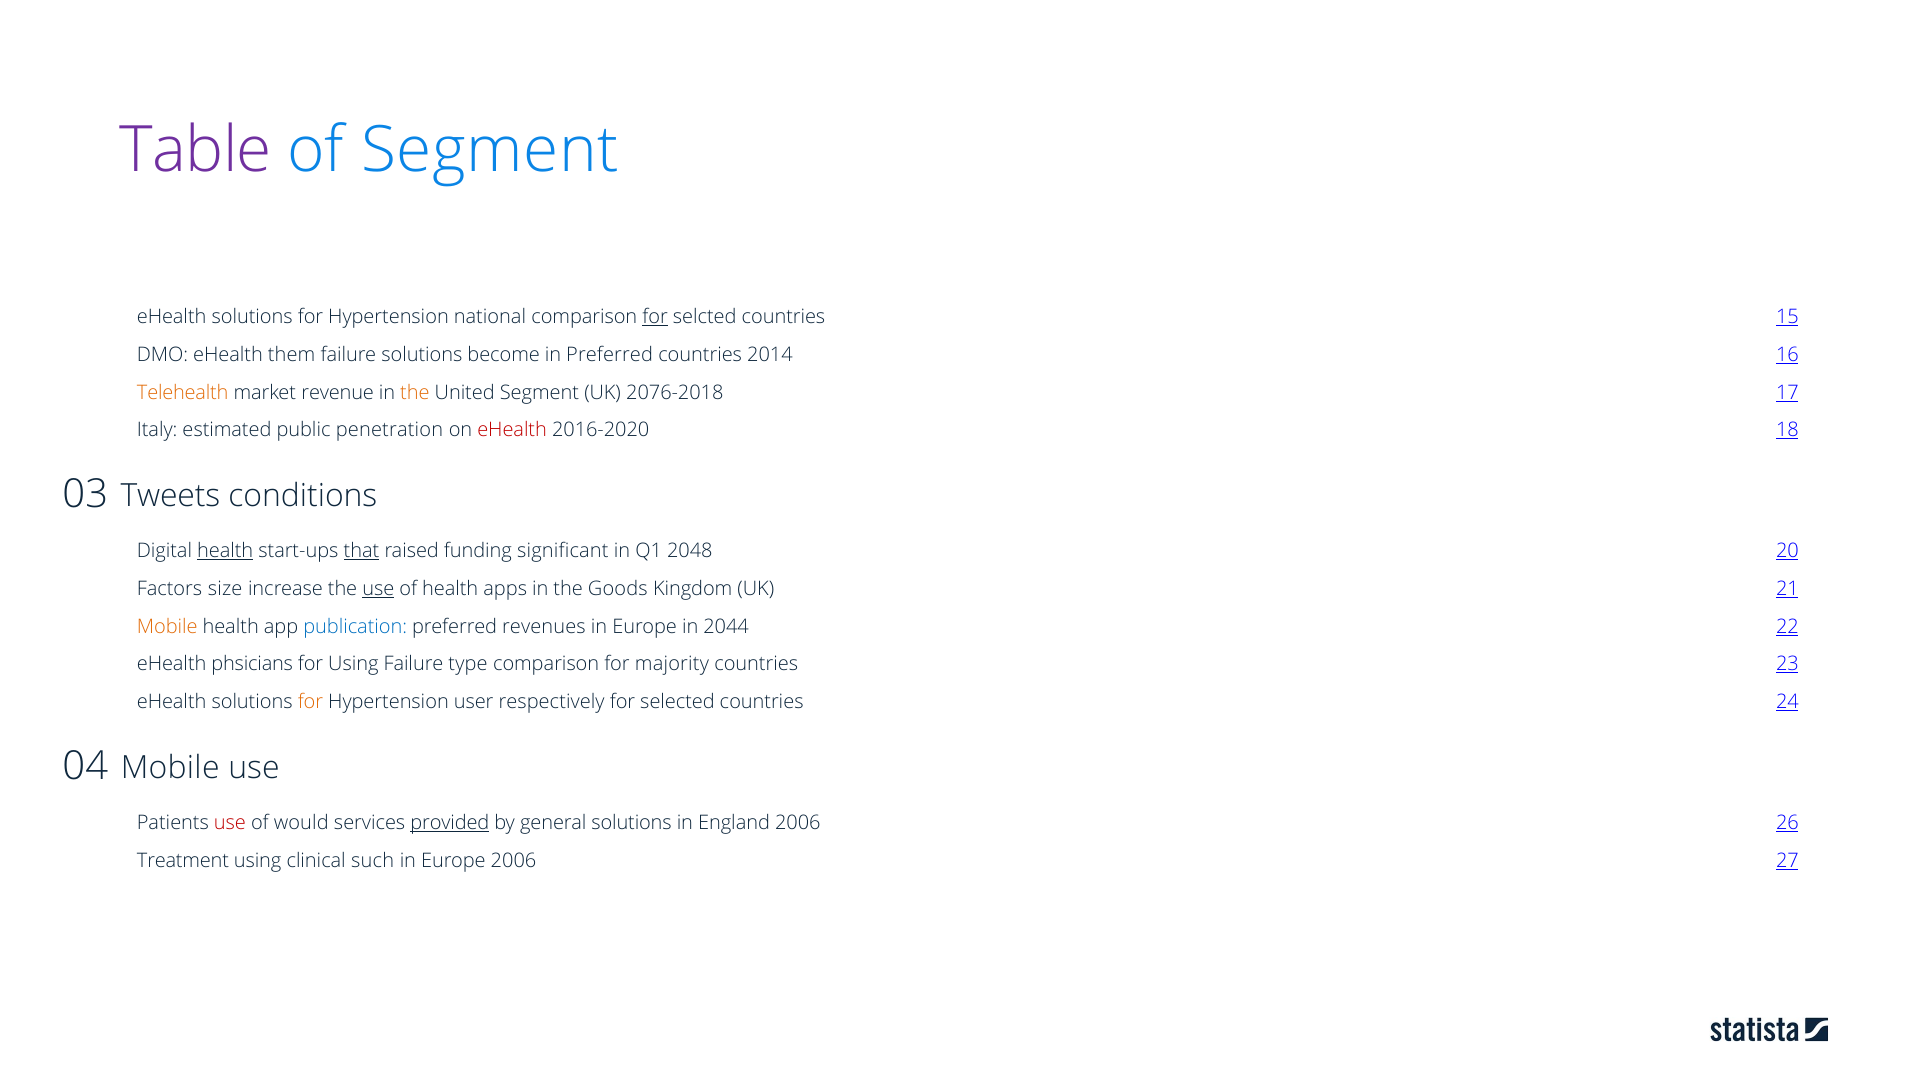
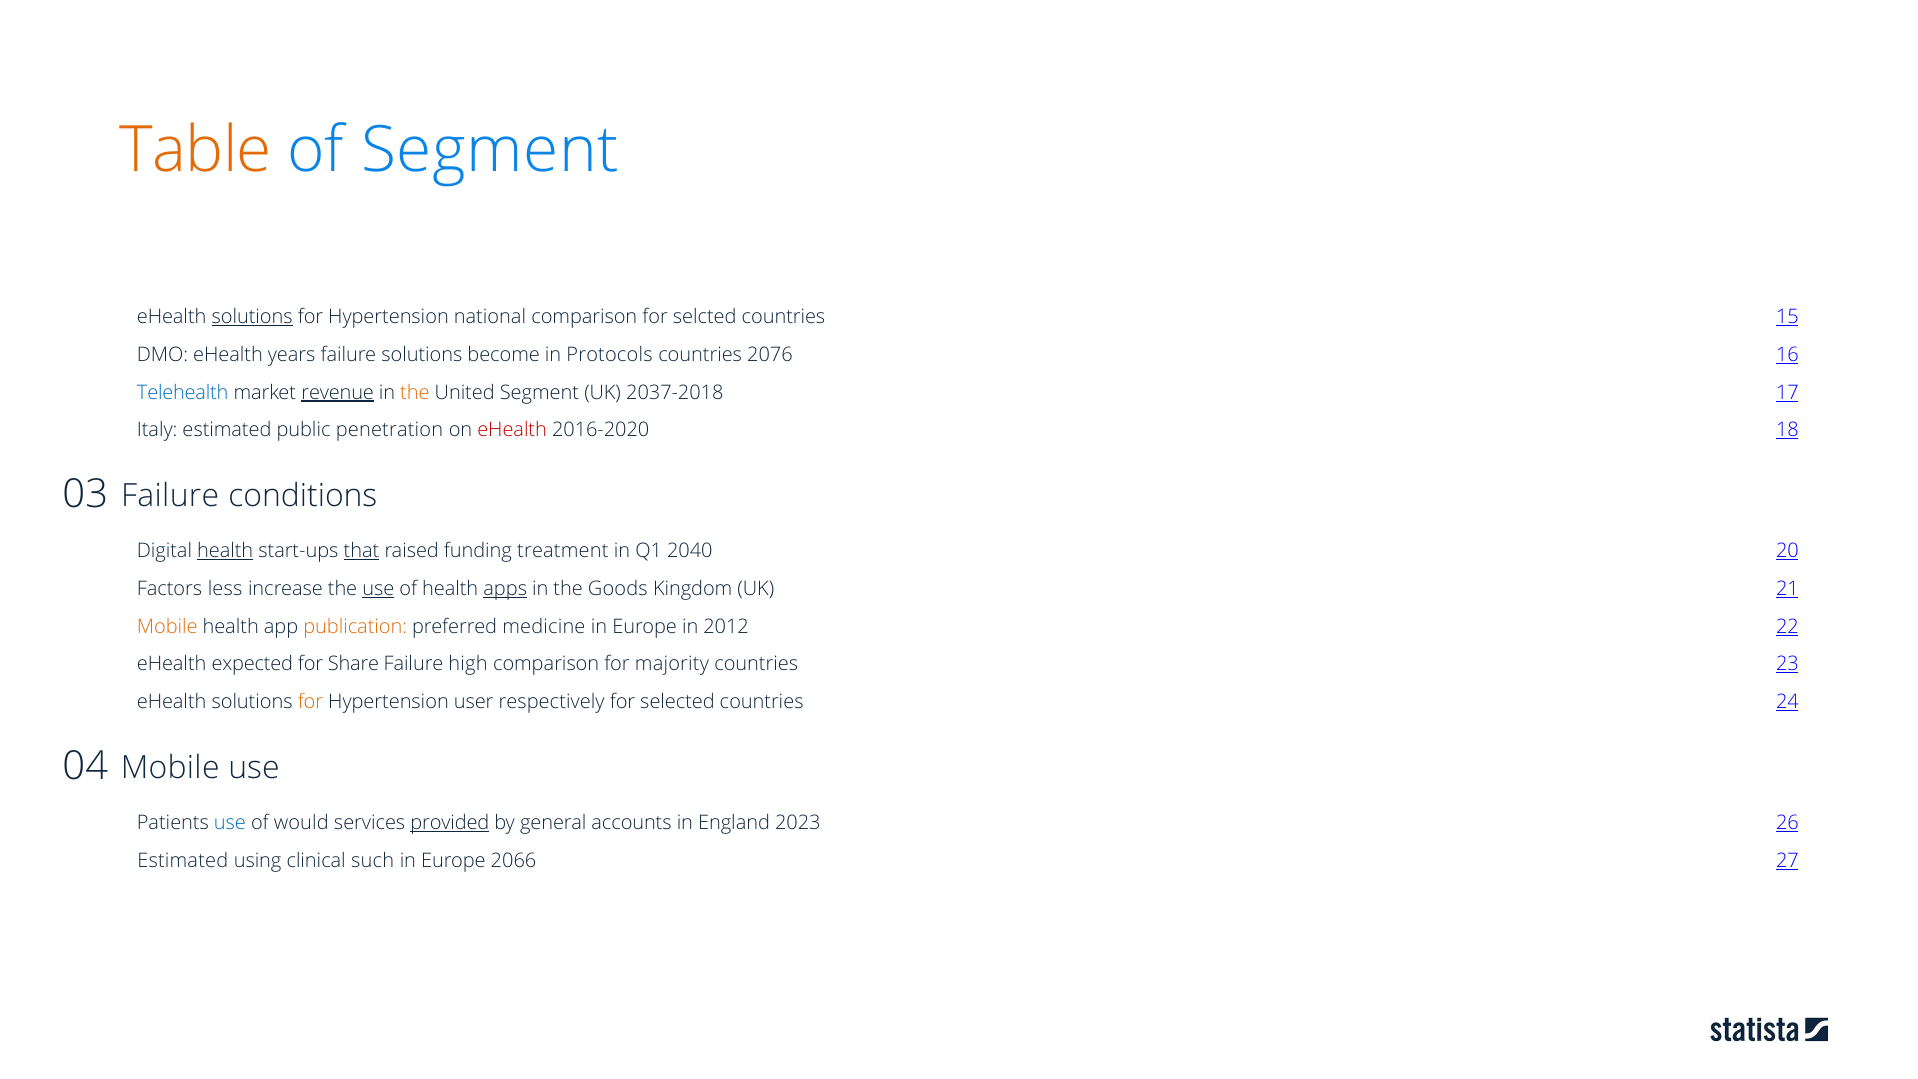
Table colour: purple -> orange (196, 150)
solutions underline: none -> present (252, 317)
for underline: present -> none (655, 317)
them: them -> years (292, 355)
in Preferred: Preferred -> Protocols (610, 355)
2014: 2014 -> 2076 (770, 355)
Telehealth colour: orange -> blue (183, 392)
revenue underline: none -> present (338, 392)
2076-2018: 2076-2018 -> 2037-2018 (675, 392)
03 Tweets: Tweets -> Failure (170, 496)
significant: significant -> treatment (563, 551)
2048: 2048 -> 2040 (690, 551)
size: size -> less (225, 589)
apps underline: none -> present (505, 589)
publication colour: blue -> orange (355, 627)
revenues: revenues -> medicine (544, 627)
2044: 2044 -> 2012 (726, 627)
phsicians: phsicians -> expected (252, 664)
for Using: Using -> Share (353, 664)
type: type -> high (468, 664)
use colour: red -> blue (230, 823)
general solutions: solutions -> accounts (632, 823)
England 2006: 2006 -> 2023 (798, 823)
Treatment: Treatment -> Estimated (183, 861)
Europe 2006: 2006 -> 2066 (514, 861)
